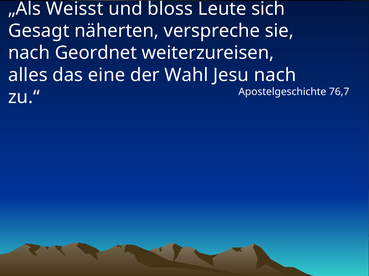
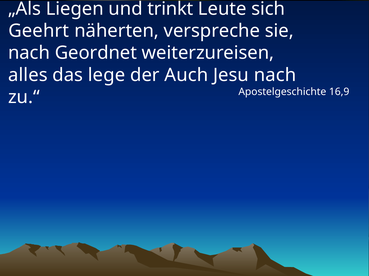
Weisst: Weisst -> Liegen (75, 9)
bloss: bloss -> trinkt (170, 9)
Gesagt: Gesagt -> Geehrt (39, 31)
eine: eine -> lege (107, 75)
Wahl: Wahl -> Auch (186, 75)
76,7: 76,7 -> 16,9 (339, 92)
